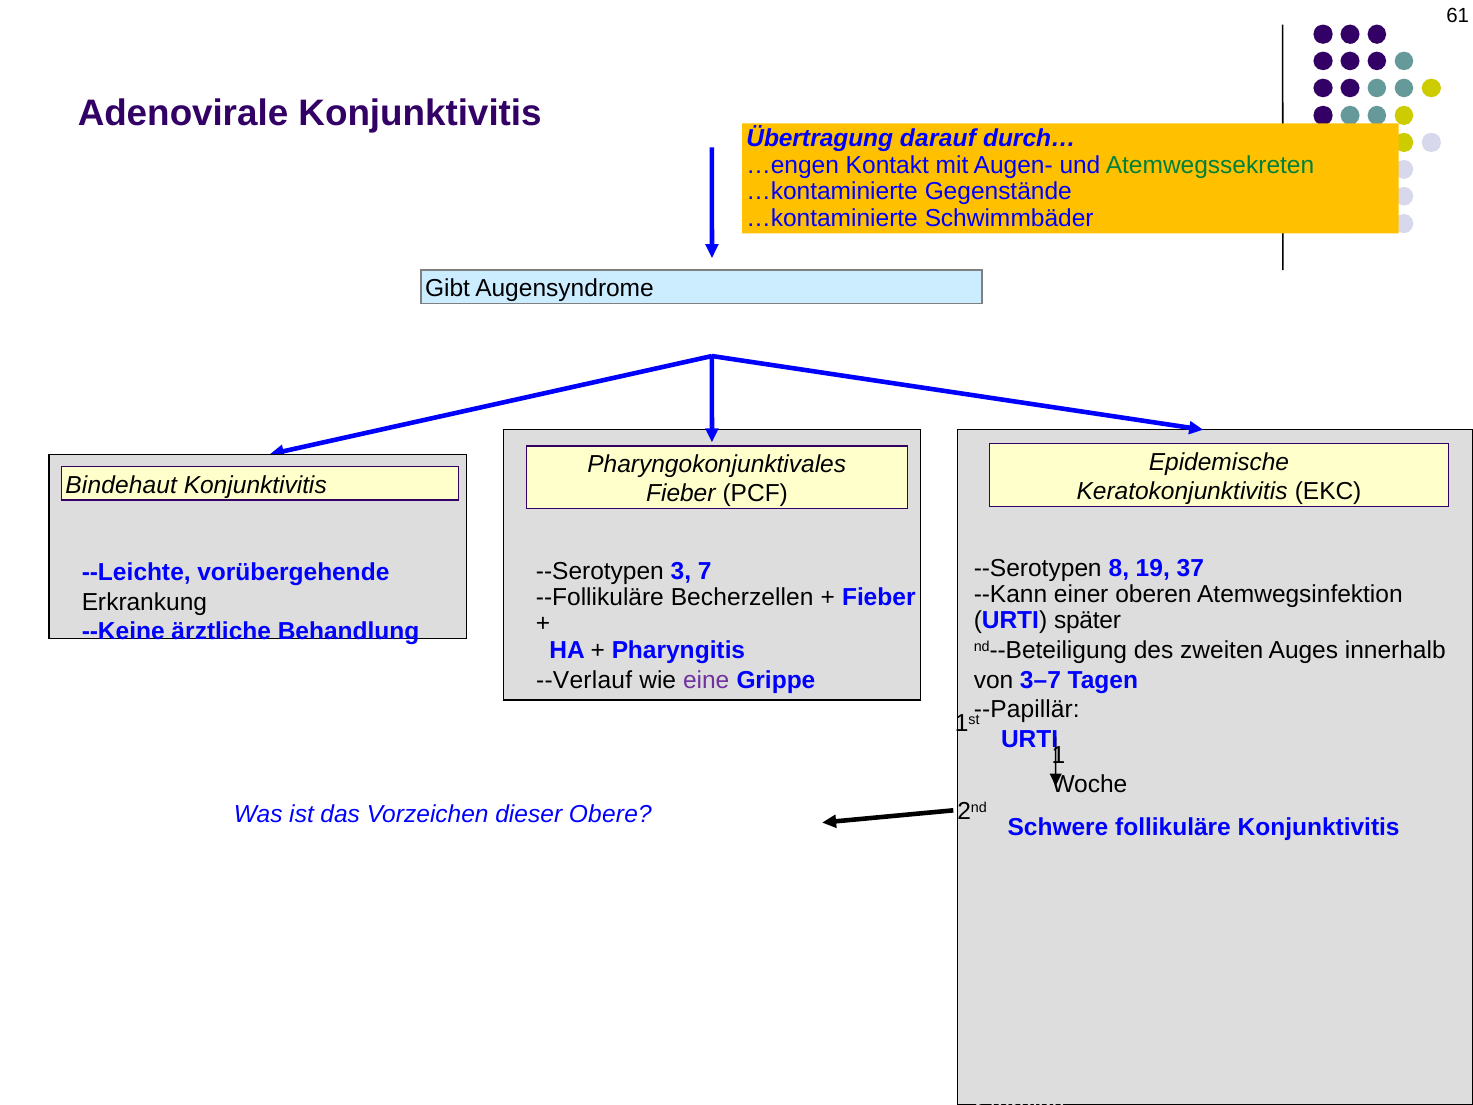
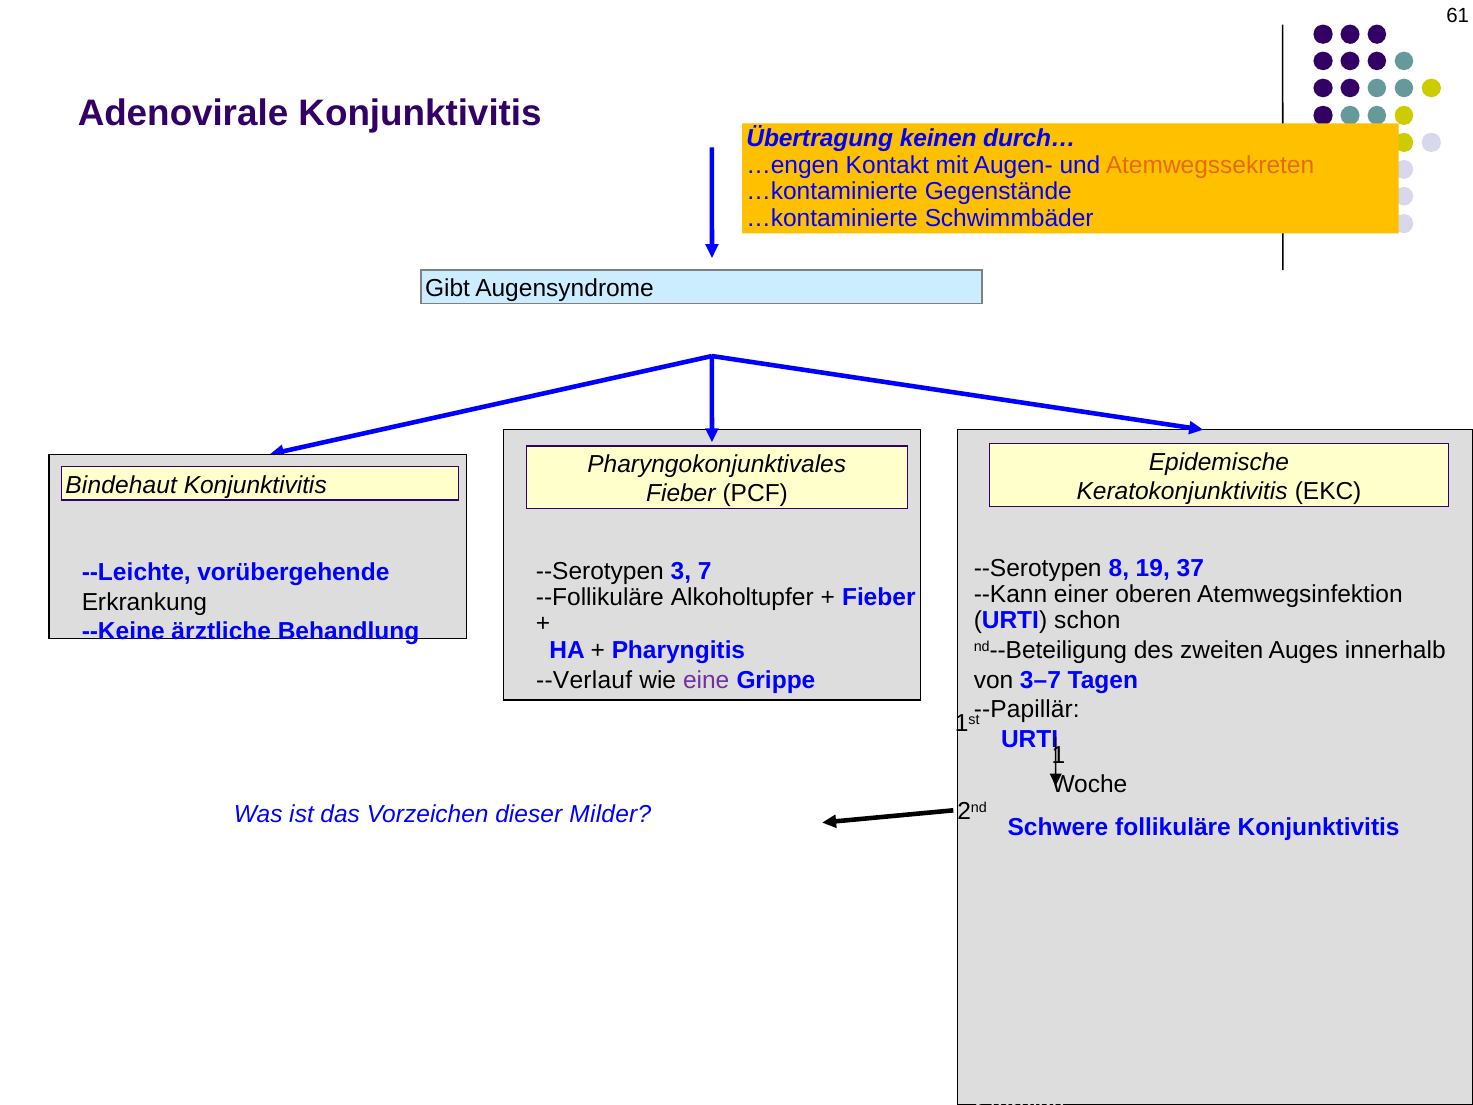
darauf: darauf -> keinen (938, 138)
Atemwegssekreten colour: green -> orange (1210, 165)
Becherzellen: Becherzellen -> Alkoholtupfer (742, 597)
später: später -> schon (1087, 621)
Obere: Obere -> Milder (610, 814)
